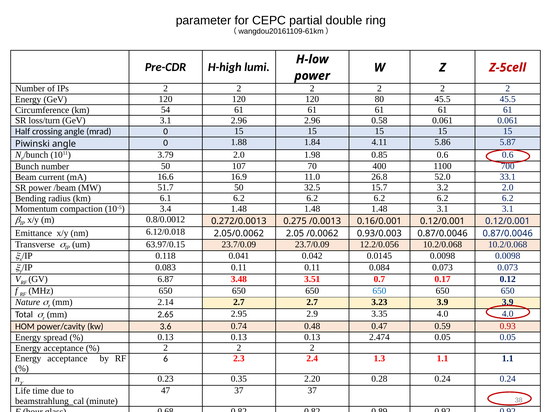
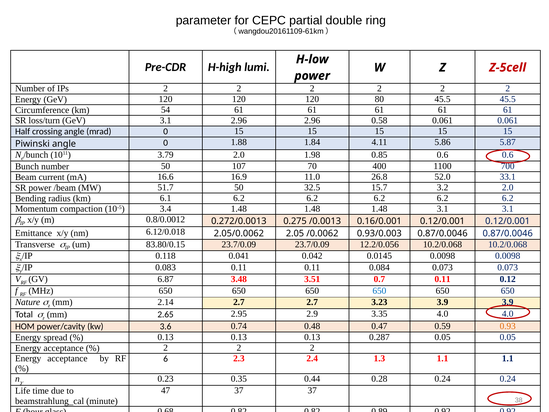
63.97/0.15: 63.97/0.15 -> 83.80/0.15 (166, 244)
0.7 0.17: 0.17 -> 0.11 (443, 279)
0.93 colour: red -> orange (508, 326)
2.474: 2.474 -> 0.287 (379, 337)
2.20: 2.20 -> 0.44 (312, 379)
